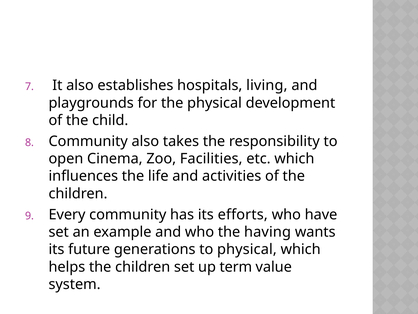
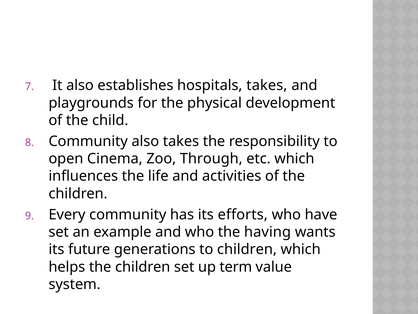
hospitals living: living -> takes (267, 85)
Facilities: Facilities -> Through (211, 158)
to physical: physical -> children (247, 249)
